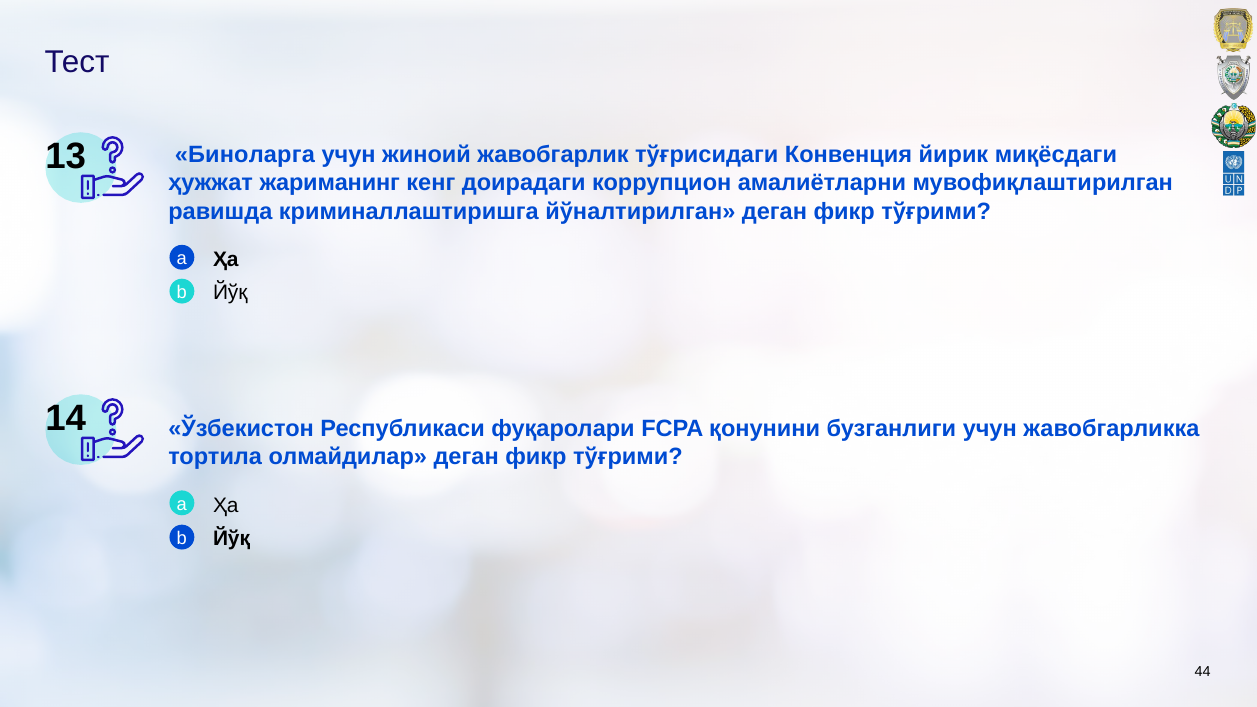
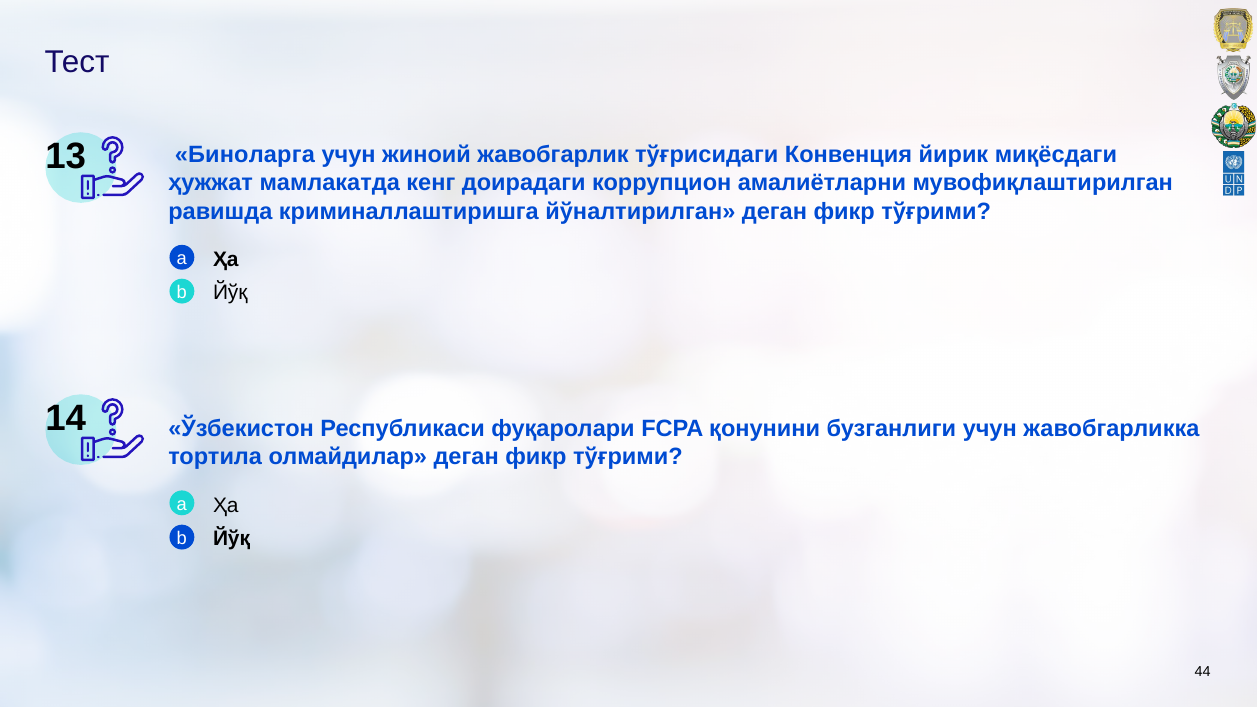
жариманинг: жариманинг -> мамлакатда (330, 183)
